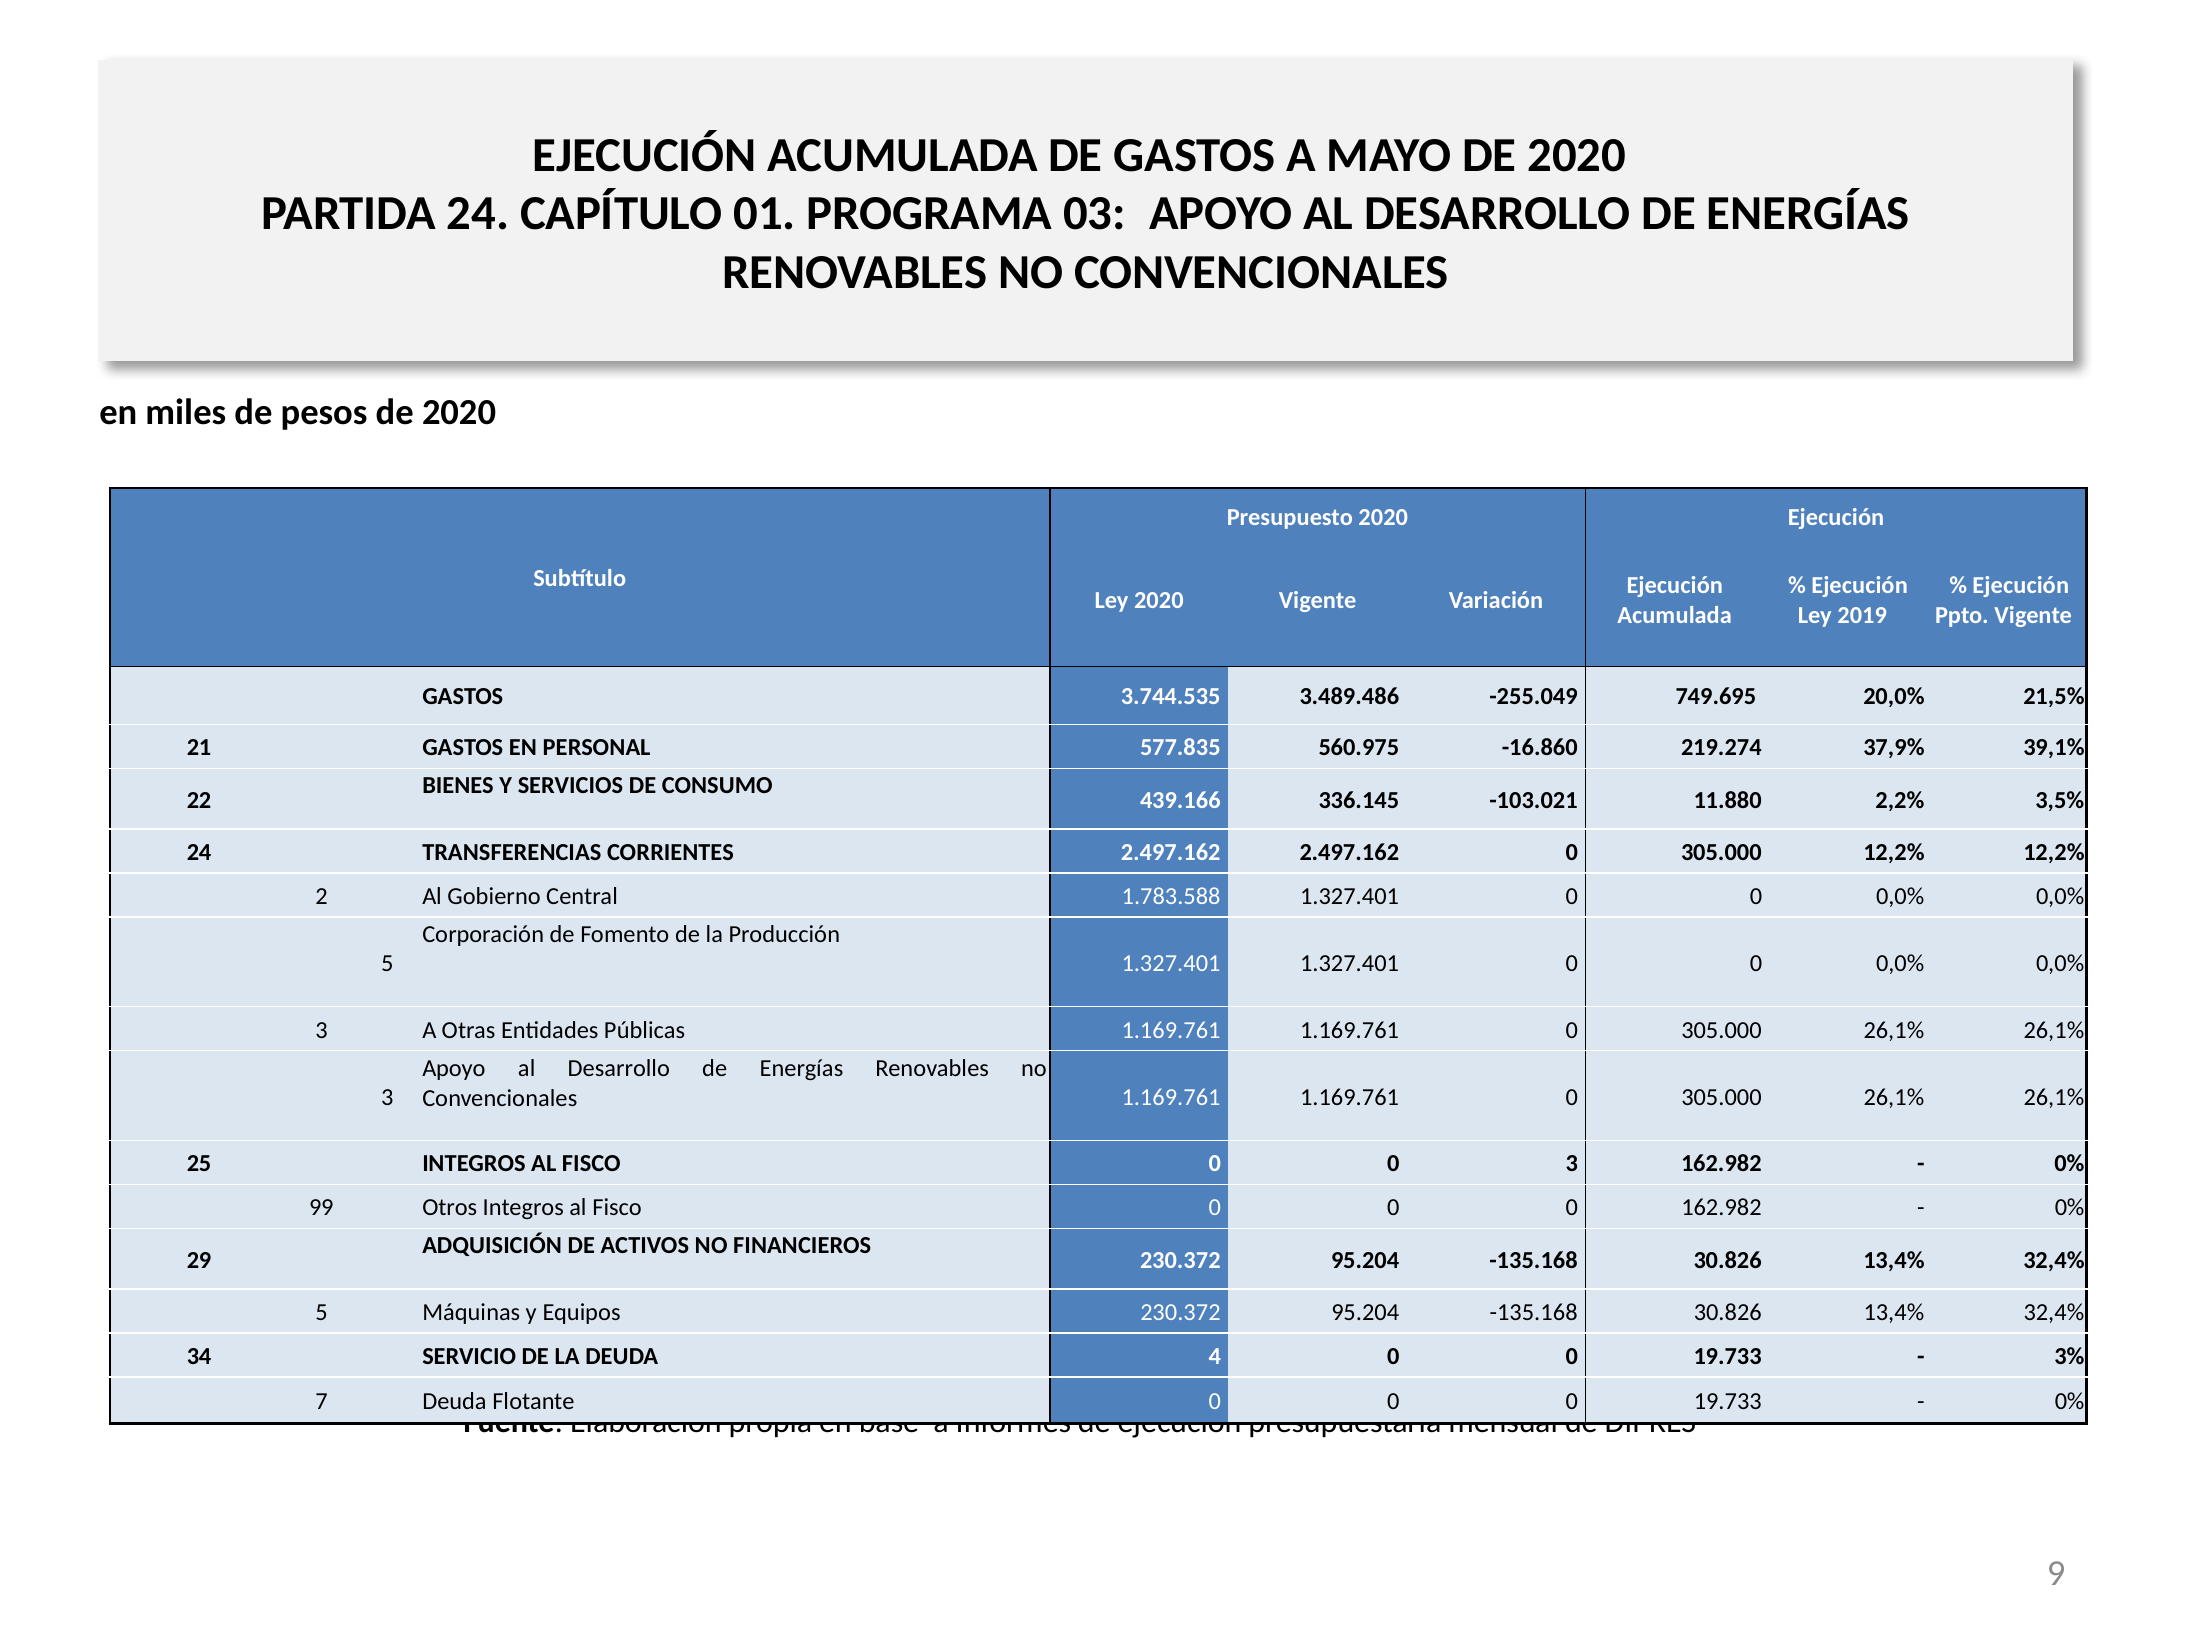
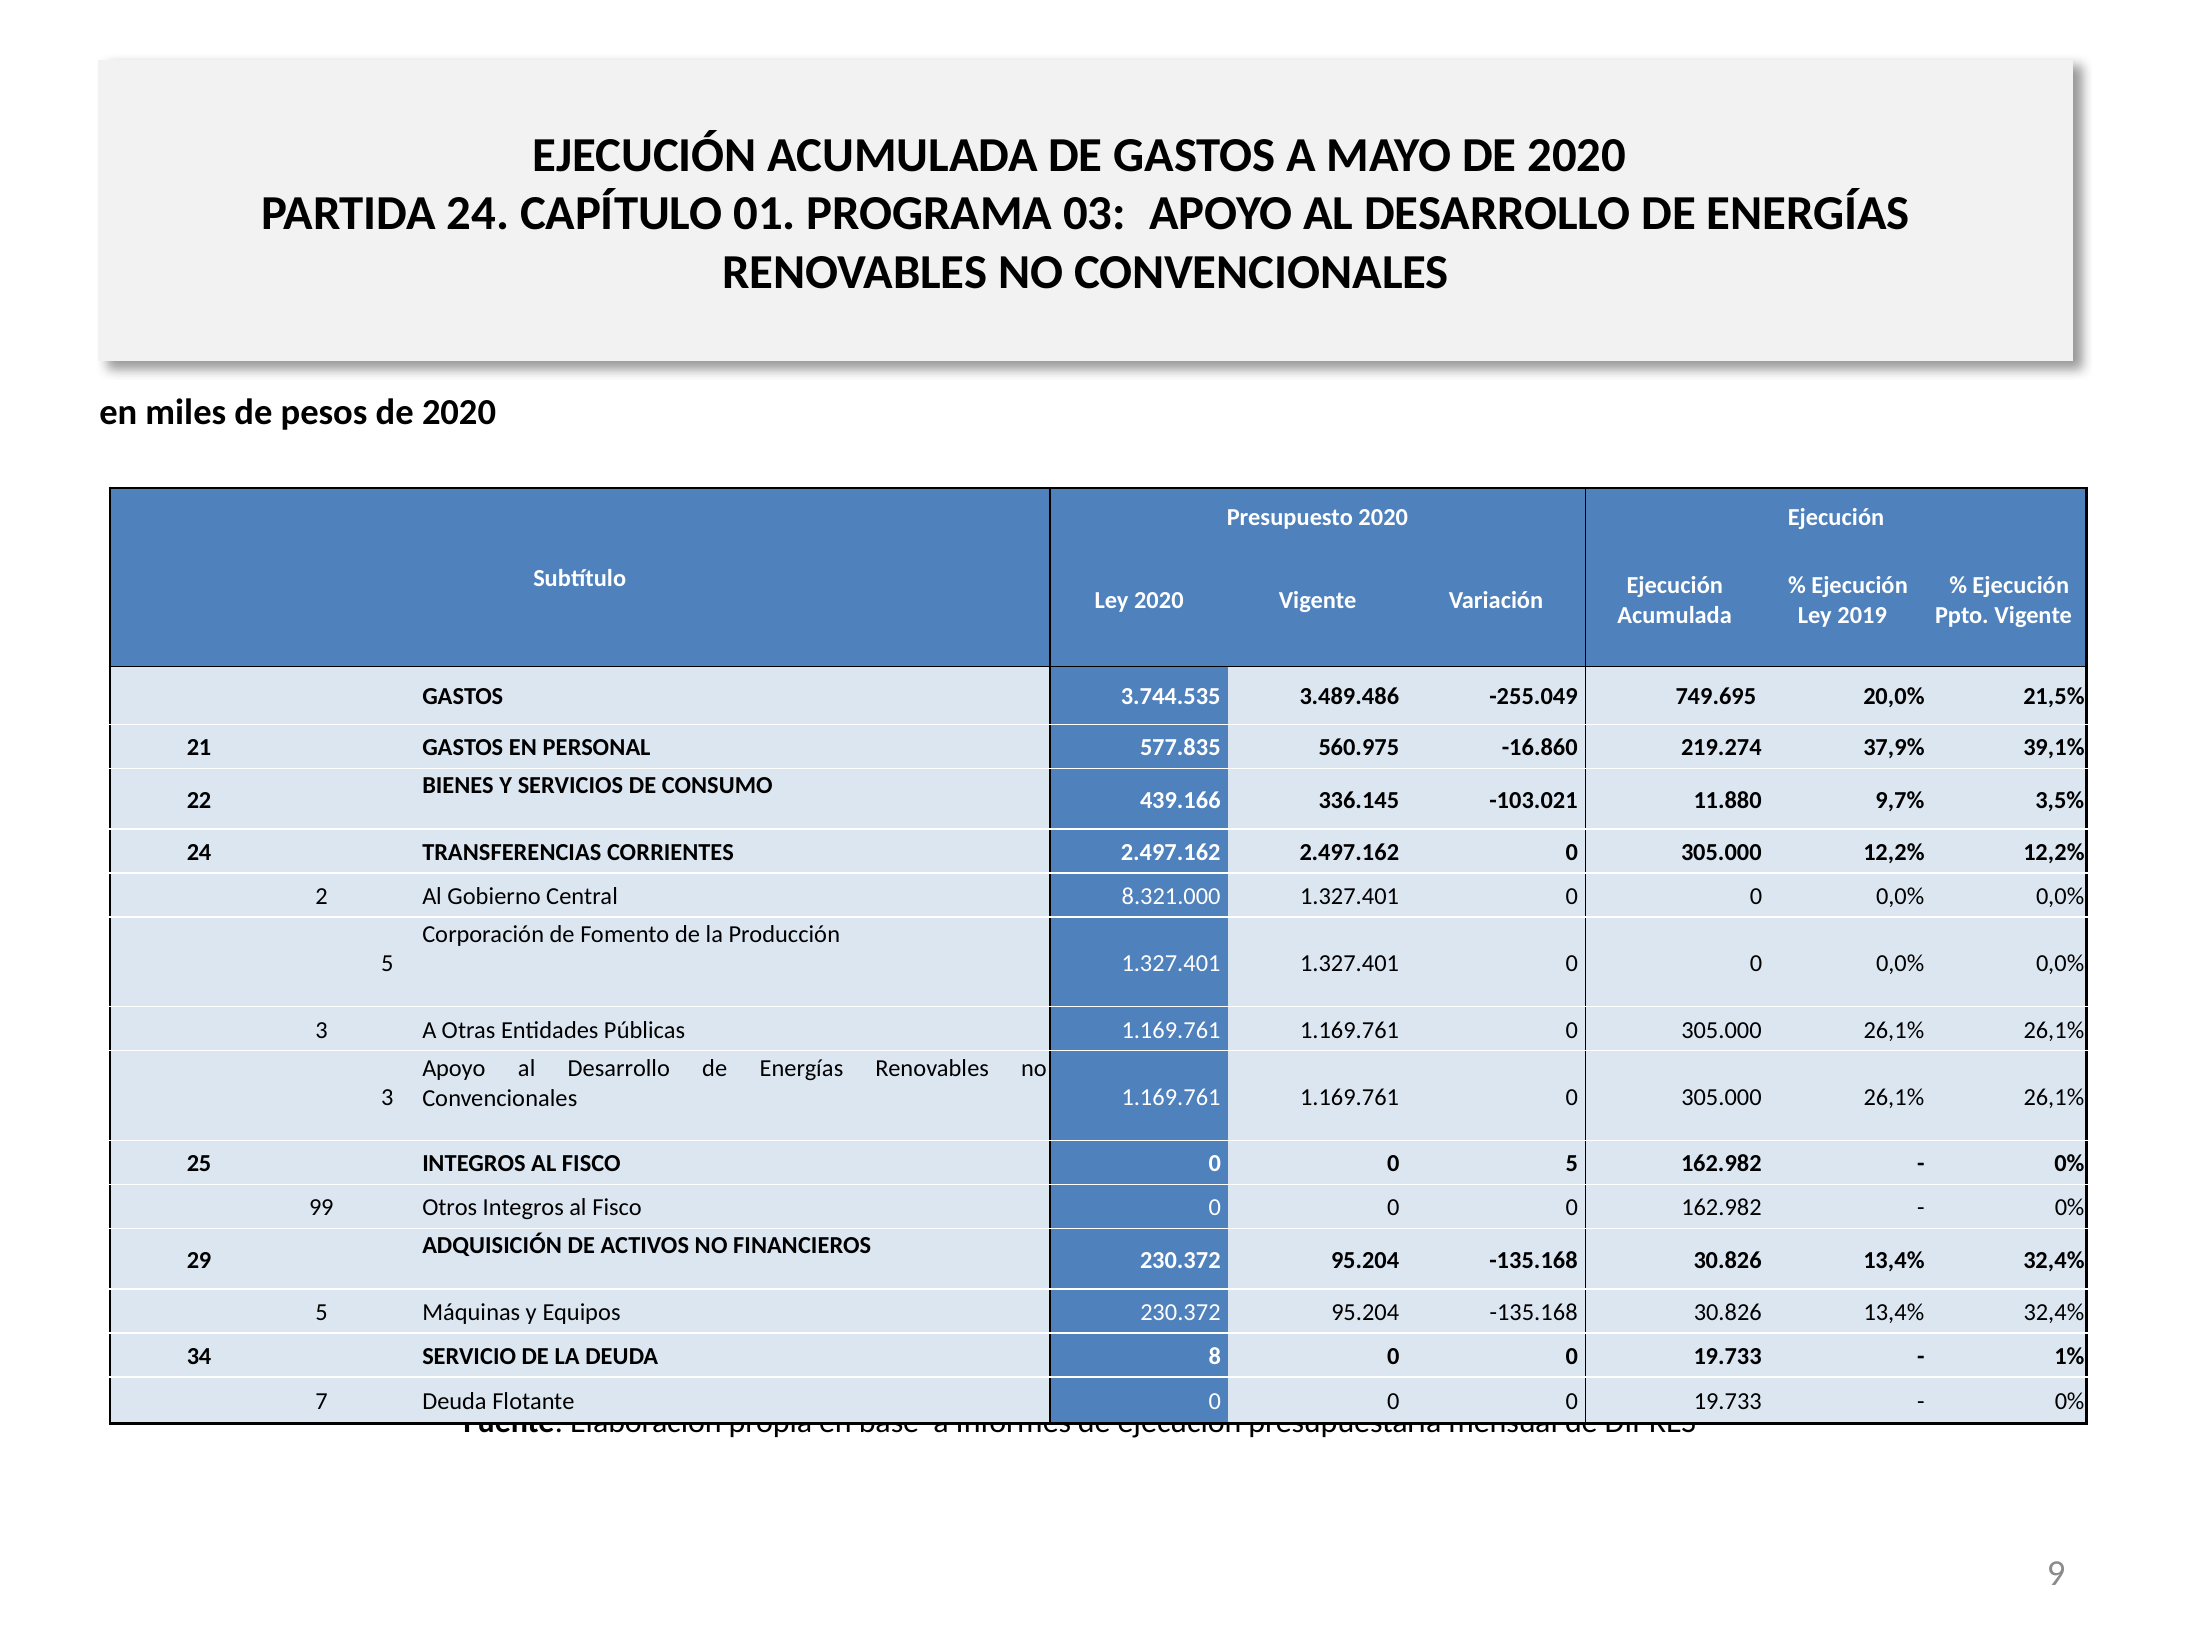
2,2%: 2,2% -> 9,7% (1900, 800)
1.783.588: 1.783.588 -> 8.321.000 (1171, 896)
0 3: 3 -> 5 (1572, 1164)
4: 4 -> 8 (1215, 1356)
3%: 3% -> 1% (2069, 1356)
